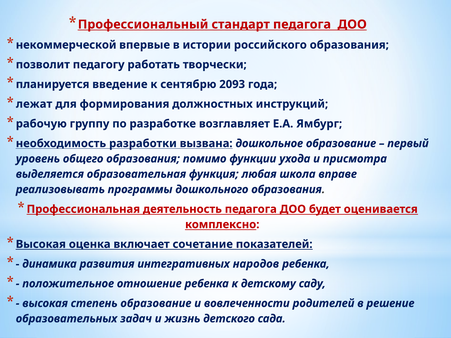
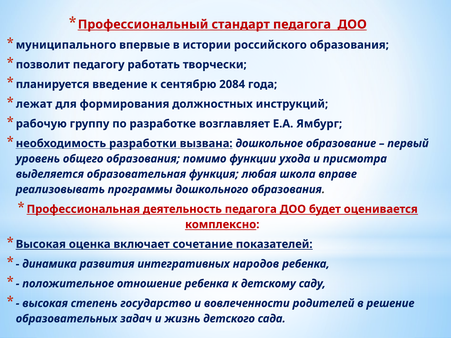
некоммерческой: некоммерческой -> муниципального (66, 45)
2093: 2093 -> 2084 (232, 84)
степень образование: образование -> государство (156, 304)
